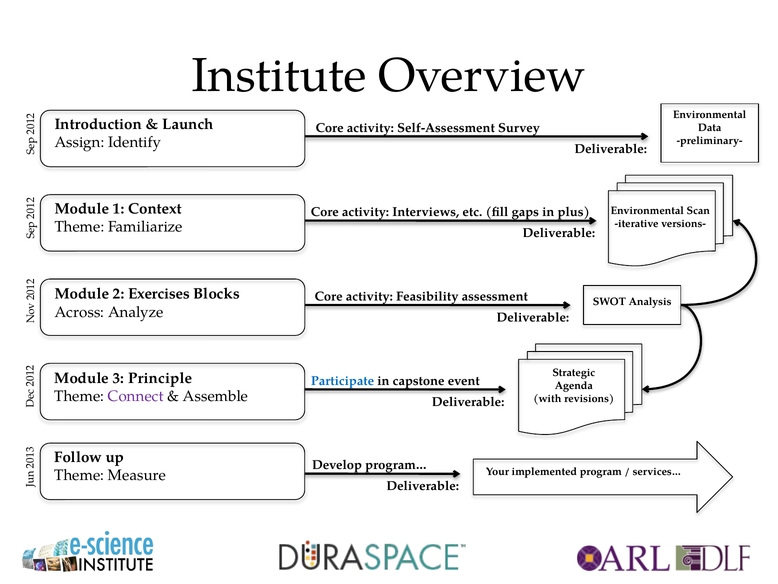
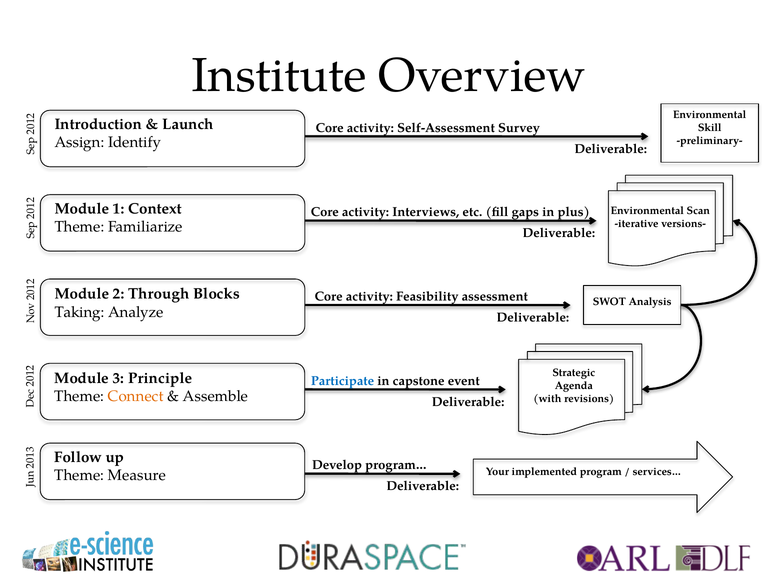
Data: Data -> Skill (710, 128)
Exercises: Exercises -> Through (159, 294)
Across: Across -> Taking (80, 312)
Connect colour: purple -> orange (136, 396)
